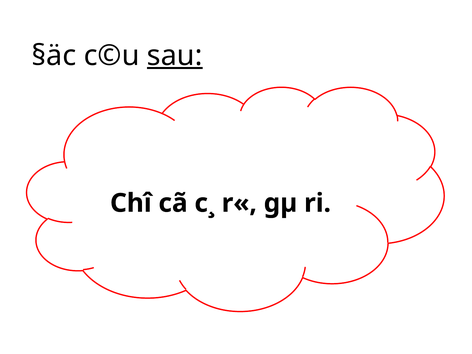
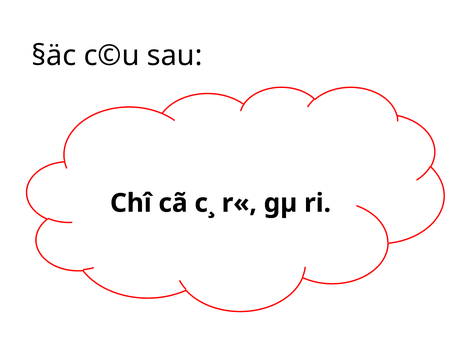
sau underline: present -> none (175, 56)
